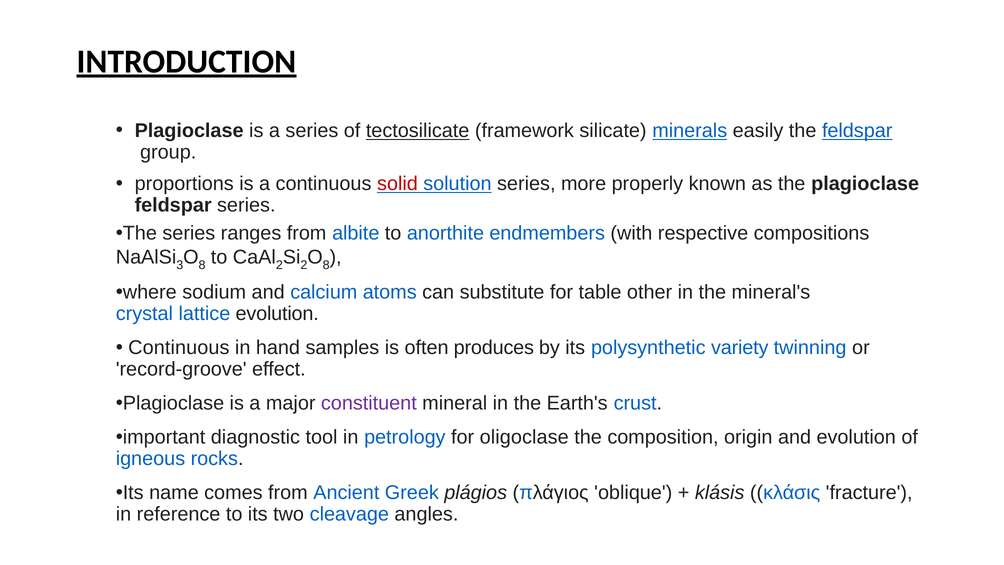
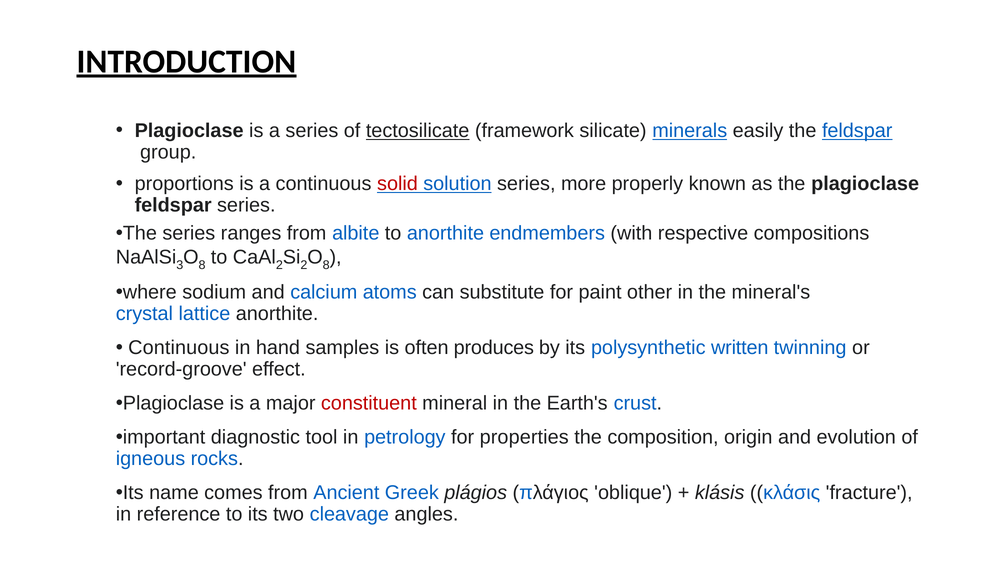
table: table -> paint (600, 292)
lattice evolution: evolution -> anorthite (277, 314)
variety: variety -> written (740, 348)
constituent colour: purple -> red (369, 403)
oligoclase: oligoclase -> properties (524, 437)
